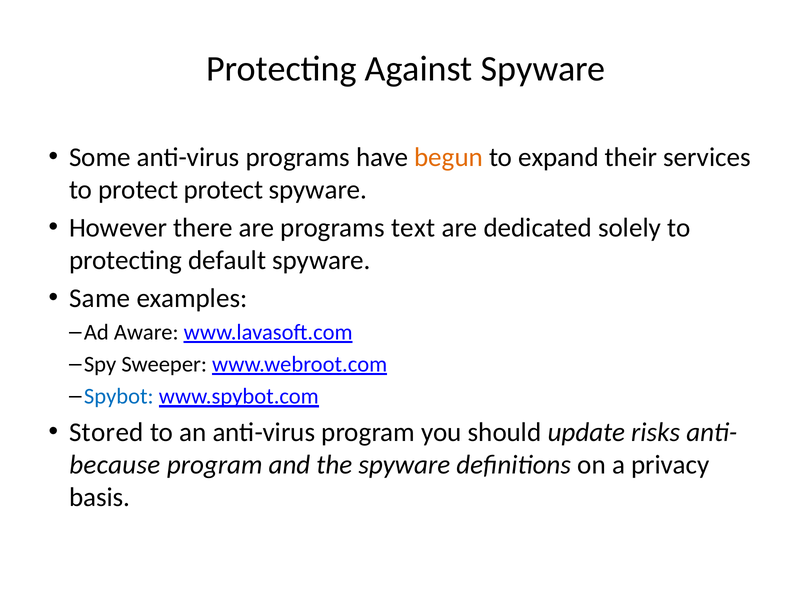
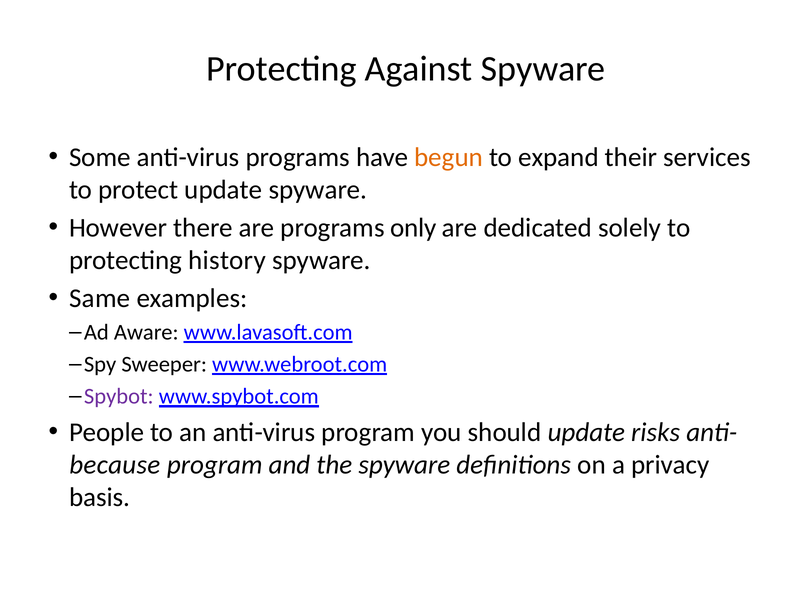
protect protect: protect -> update (223, 190)
text: text -> only (413, 228)
default: default -> history (227, 260)
Spybot colour: blue -> purple (119, 396)
Stored: Stored -> People (107, 433)
